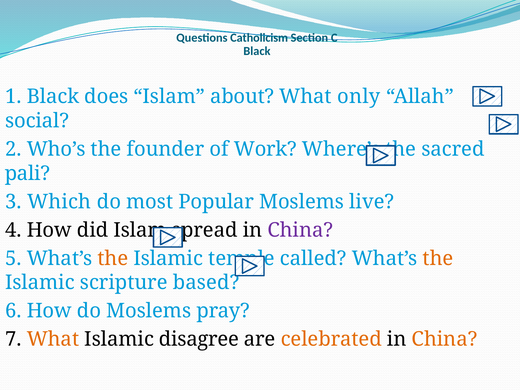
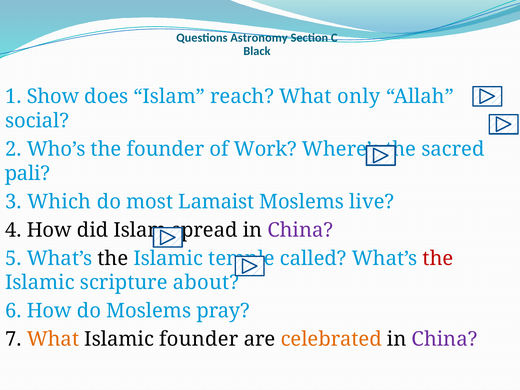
Catholicism: Catholicism -> Astronomy (259, 38)
1 Black: Black -> Show (53, 96)
about: about -> reach (242, 96)
Popular: Popular -> Lamaist (216, 202)
the colour: orange -> black (113, 258)
the colour: orange -> red (438, 258)
based: based -> about (206, 283)
Islamic disagree: disagree -> founder (199, 339)
China colour: orange -> purple (444, 339)
